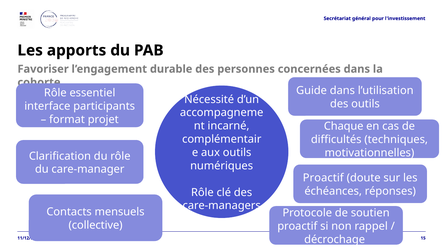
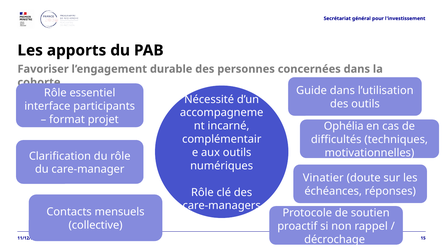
Chaque: Chaque -> Ophélia (344, 126)
Proactif: Proactif -> Vinatier (323, 178)
